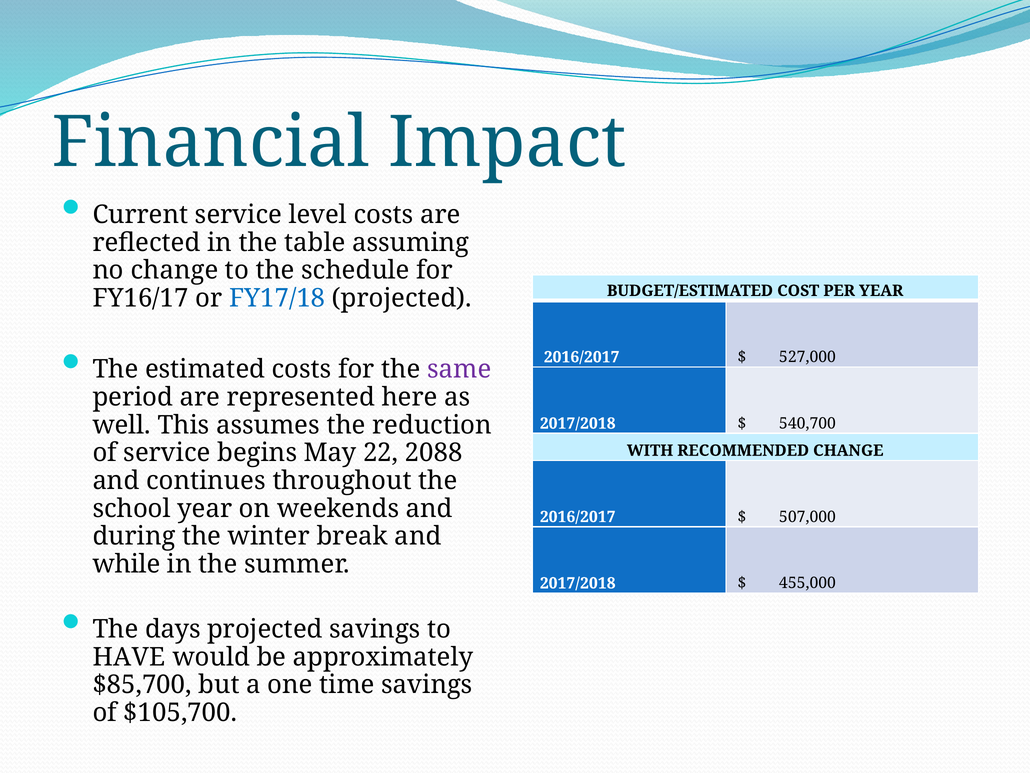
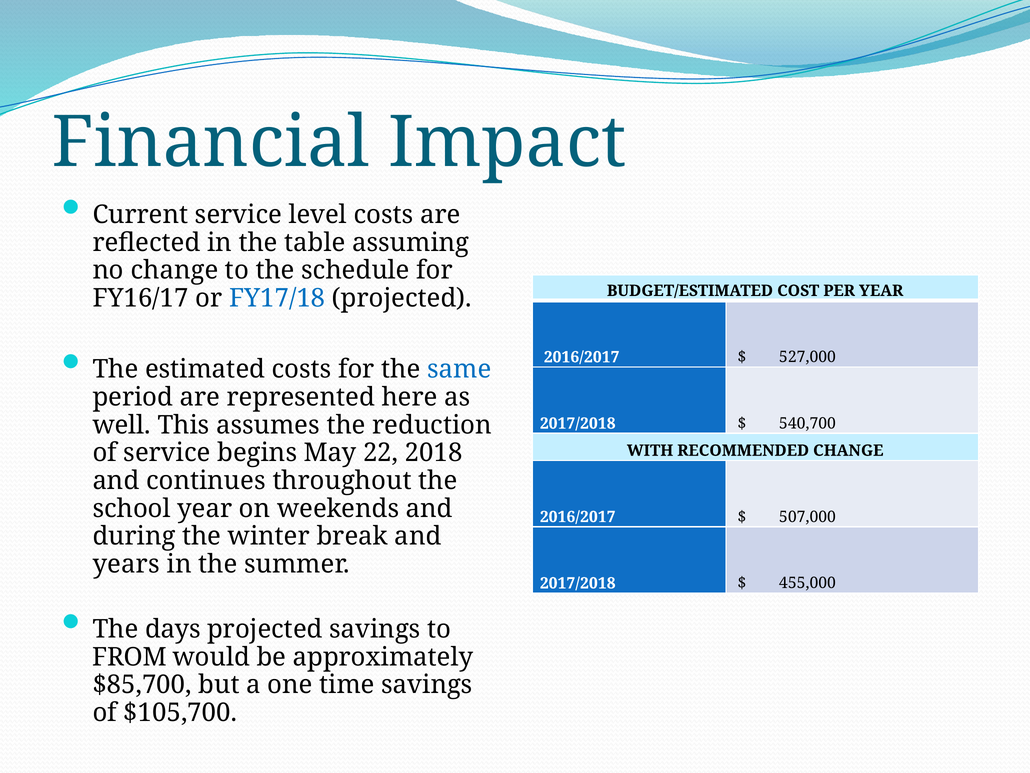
same colour: purple -> blue (459, 369)
2088: 2088 -> 2018 (434, 453)
while: while -> years (126, 564)
HAVE: HAVE -> FROM (129, 657)
